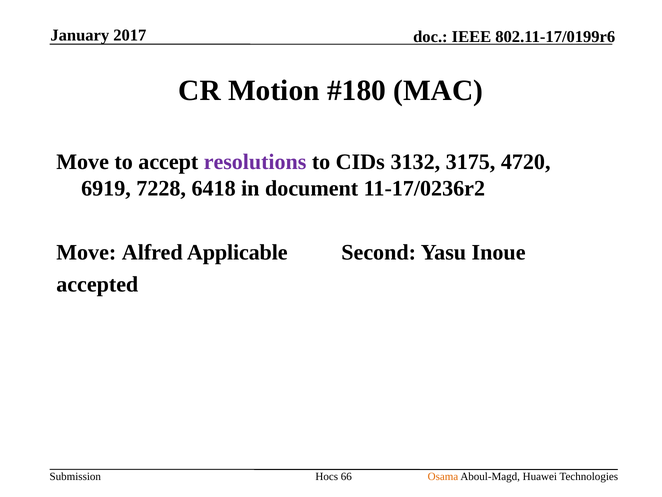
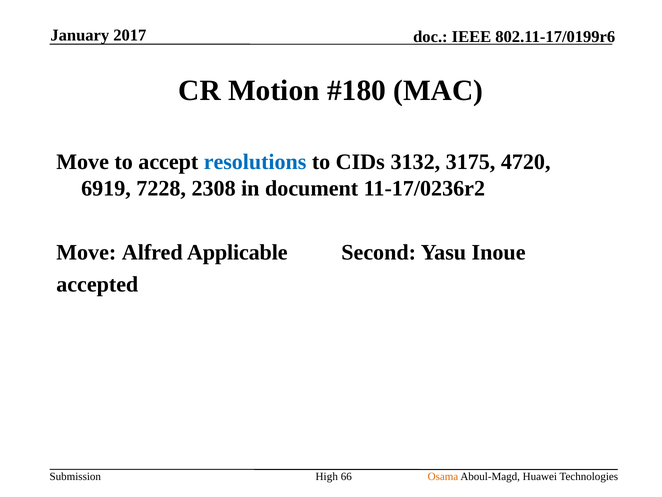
resolutions colour: purple -> blue (255, 162)
6418: 6418 -> 2308 (214, 188)
Hocs: Hocs -> High (327, 476)
